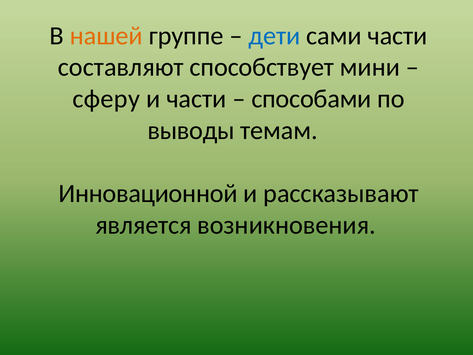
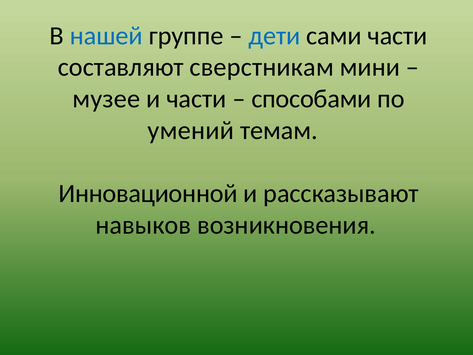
нашей colour: orange -> blue (106, 36)
способствует: способствует -> сверстникам (262, 67)
сферу: сферу -> музее (106, 99)
выводы: выводы -> умений (191, 130)
является: является -> навыков (143, 225)
